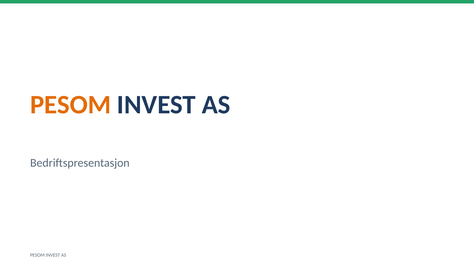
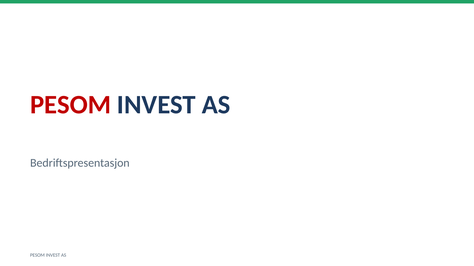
PESOM colour: orange -> red (71, 105)
